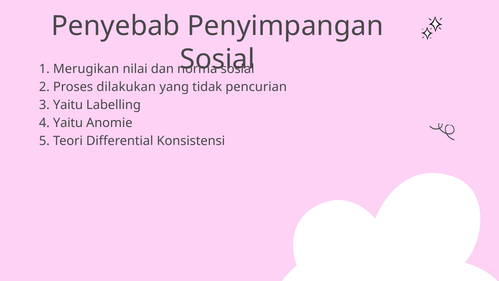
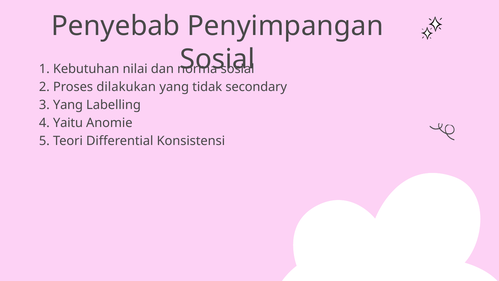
Merugikan: Merugikan -> Kebutuhan (86, 69)
pencurian: pencurian -> secondary (256, 87)
3 Yaitu: Yaitu -> Yang (68, 105)
